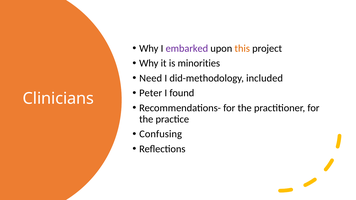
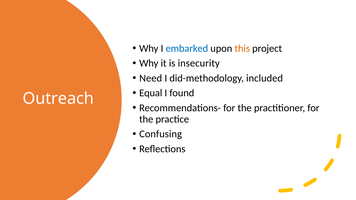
embarked colour: purple -> blue (187, 48)
minorities: minorities -> insecurity (199, 63)
Peter: Peter -> Equal (151, 93)
Clinicians: Clinicians -> Outreach (58, 99)
